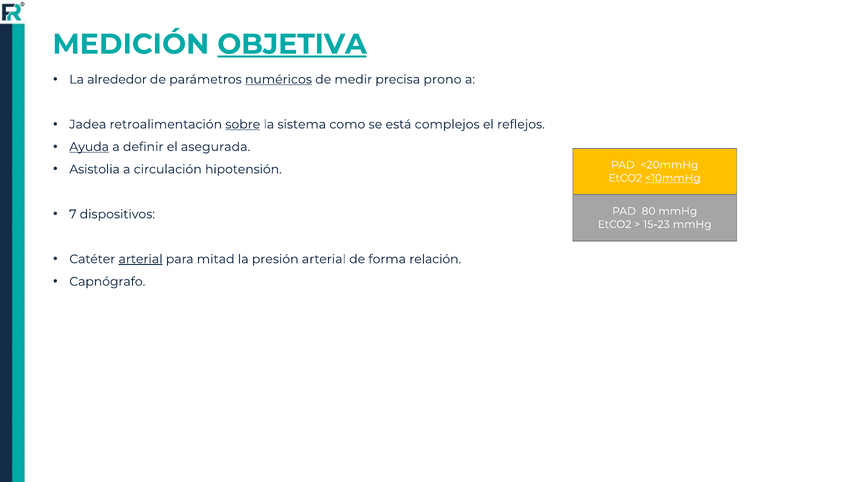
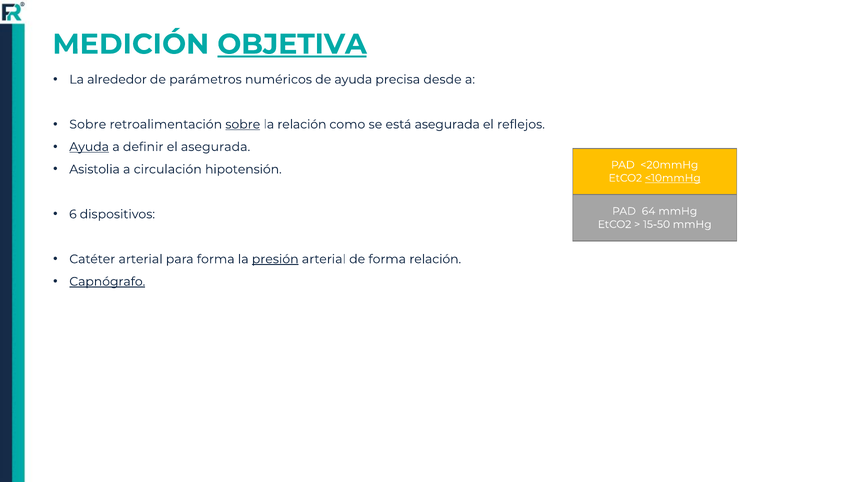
numéricos underline: present -> none (278, 79)
de medir: medir -> ayuda (353, 79)
prono: prono -> desde (443, 79)
Jadea: Jadea -> Sobre (88, 124)
la sistema: sistema -> relación (302, 124)
está complejos: complejos -> asegurada (447, 124)
7: 7 -> 6 (73, 214)
80: 80 -> 64 (649, 211)
15-23: 15-23 -> 15-50 (657, 224)
arterial underline: present -> none (141, 259)
para mitad: mitad -> forma (216, 259)
presión underline: none -> present (275, 259)
Capnógrafo underline: none -> present (107, 282)
